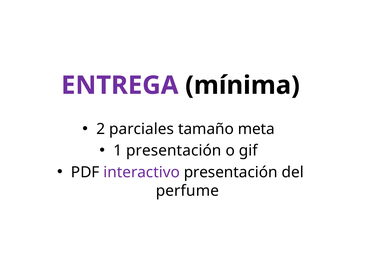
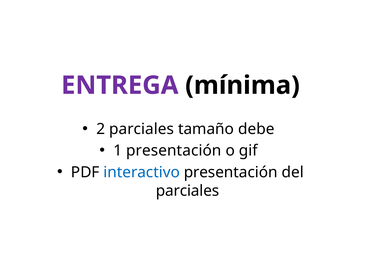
meta: meta -> debe (256, 129)
interactivo colour: purple -> blue (142, 172)
perfume: perfume -> parciales (188, 191)
